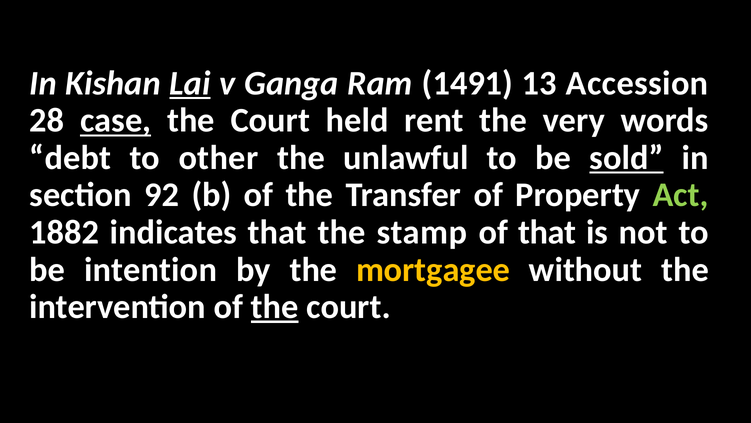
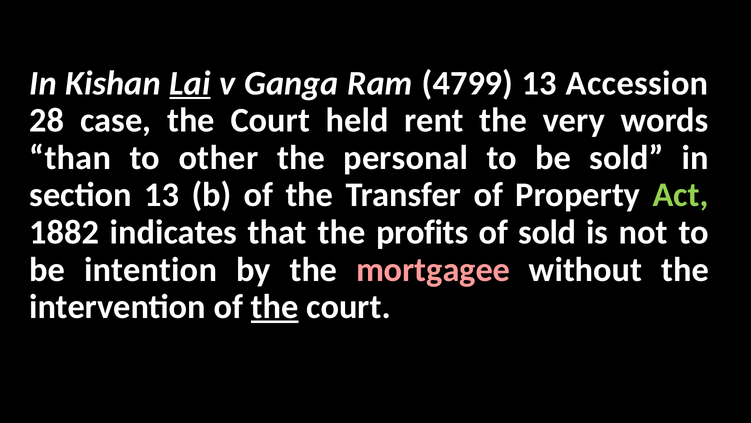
1491: 1491 -> 4799 (468, 83)
case underline: present -> none (116, 120)
debt: debt -> than (70, 158)
unlawful: unlawful -> personal (406, 158)
sold underline: present -> none (626, 158)
section 92: 92 -> 13 (162, 195)
stamp: stamp -> profits (422, 232)
of that: that -> sold (547, 232)
mortgagee colour: yellow -> pink (433, 269)
